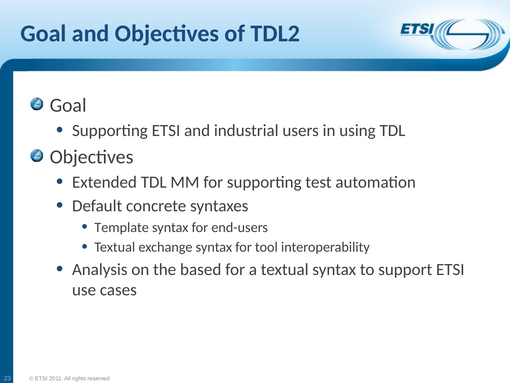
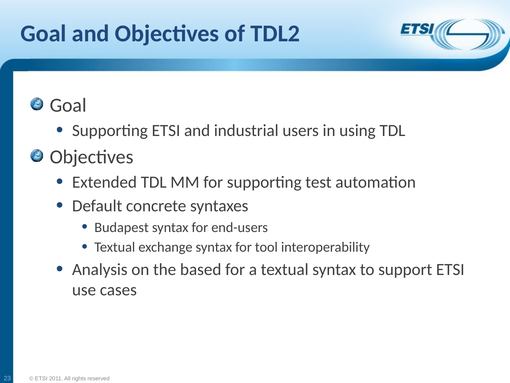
Template: Template -> Budapest (122, 227)
